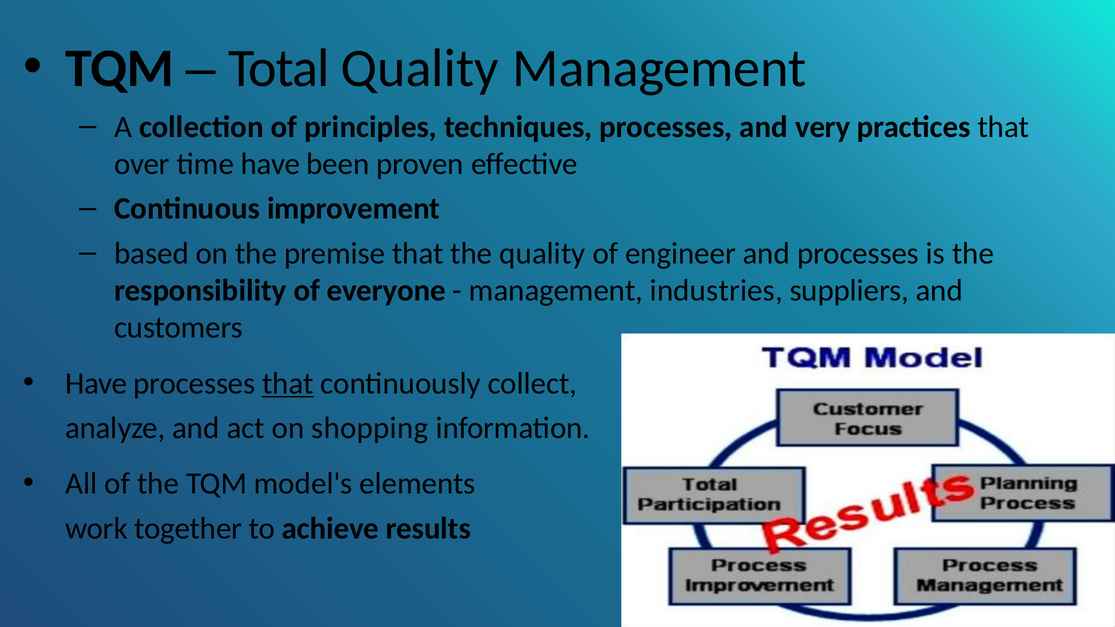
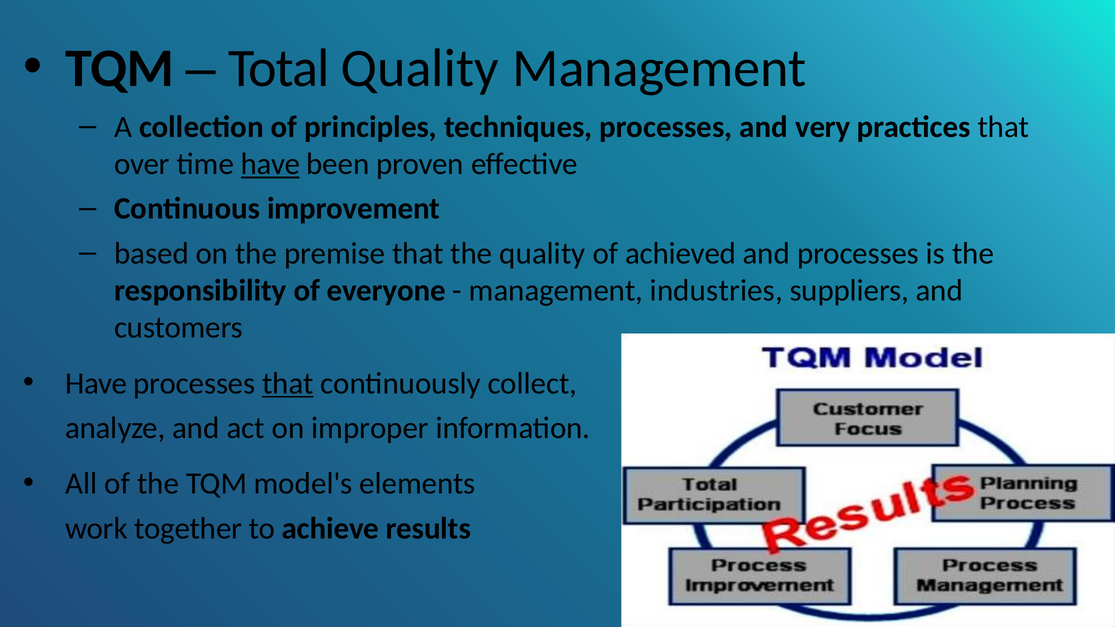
have underline: none -> present (270, 164)
engineer: engineer -> achieved (681, 253)
shopping: shopping -> improper (370, 428)
